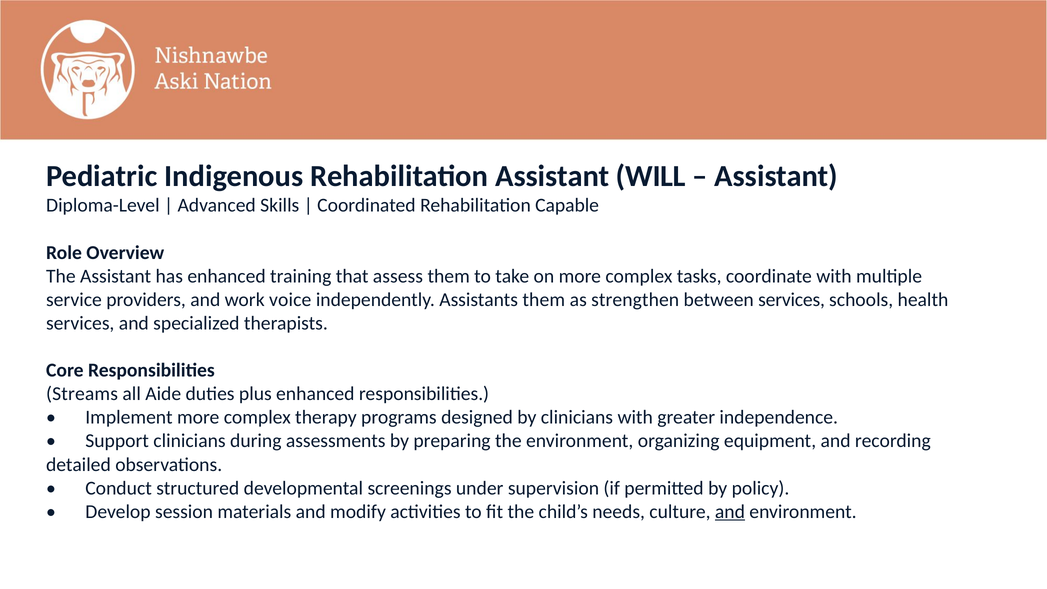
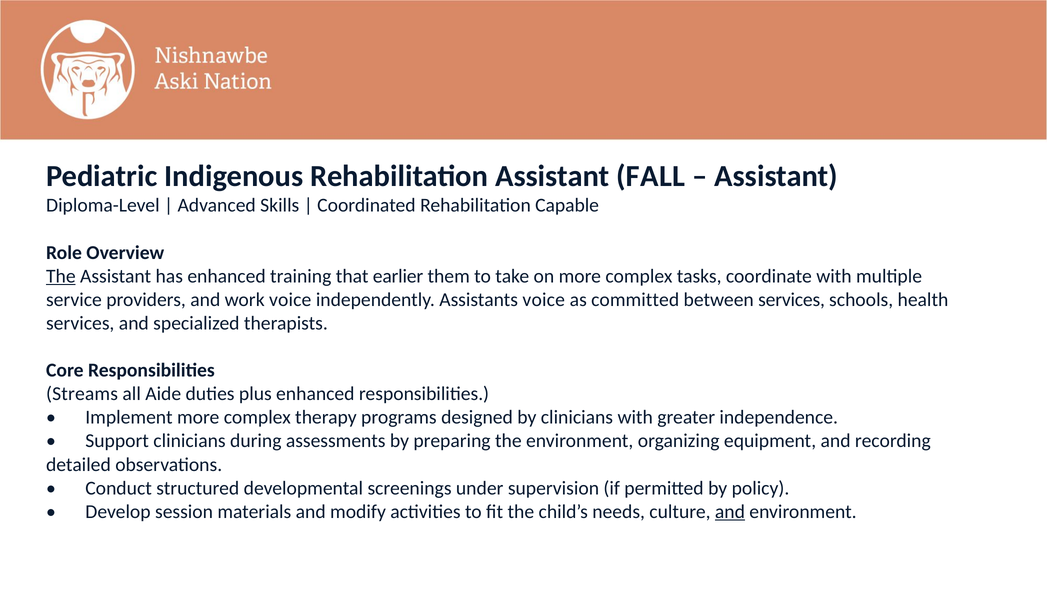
WILL: WILL -> FALL (651, 176)
The underline: none -> present (61, 276)
assess: assess -> earlier (398, 276)
Assistants them: them -> voice (544, 300)
strengthen: strengthen -> committed (635, 300)
